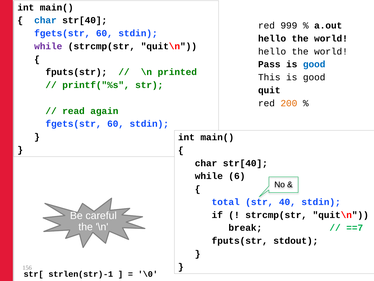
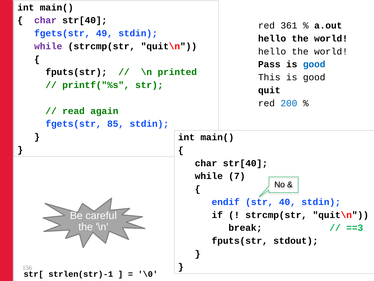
char colour: blue -> purple (45, 20)
999: 999 -> 361 (289, 26)
60: 60 -> 49 (104, 33)
200 colour: orange -> blue (289, 103)
60: 60 -> 85 (116, 124)
6: 6 -> 7 (237, 176)
total: total -> endif (226, 202)
==7: ==7 -> ==3 (355, 227)
